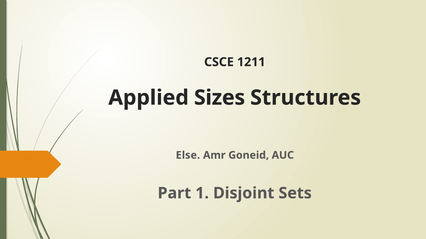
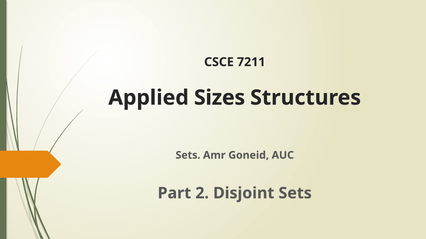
1211: 1211 -> 7211 (251, 62)
Else: Else -> Sets (188, 156)
1: 1 -> 2 (202, 194)
